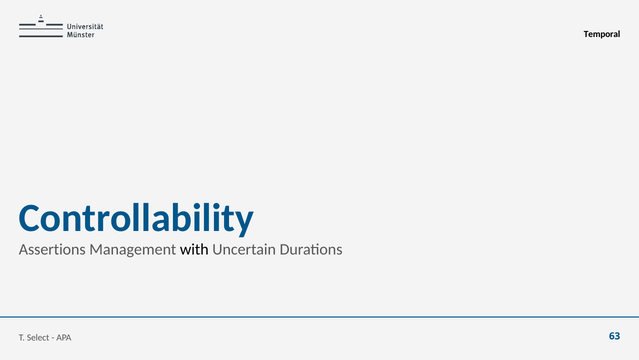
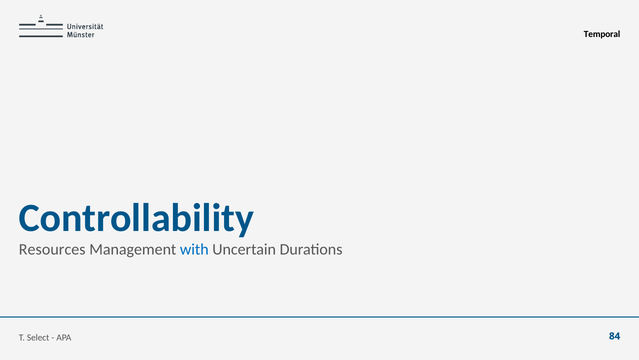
Assertions: Assertions -> Resources (52, 249)
with colour: black -> blue (194, 249)
63: 63 -> 84 (615, 336)
